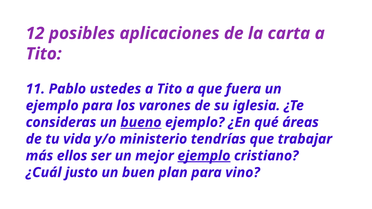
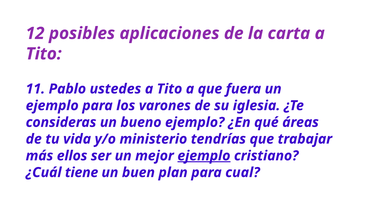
bueno underline: present -> none (141, 122)
justo: justo -> tiene (82, 173)
vino: vino -> cual (243, 173)
